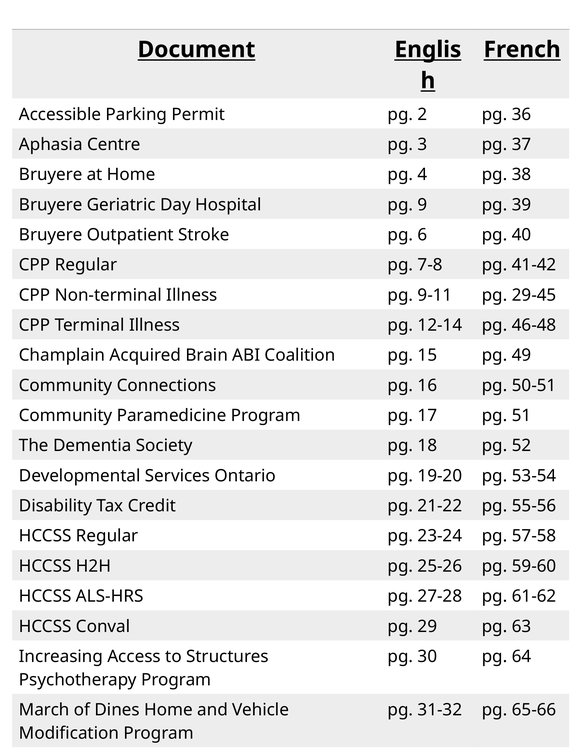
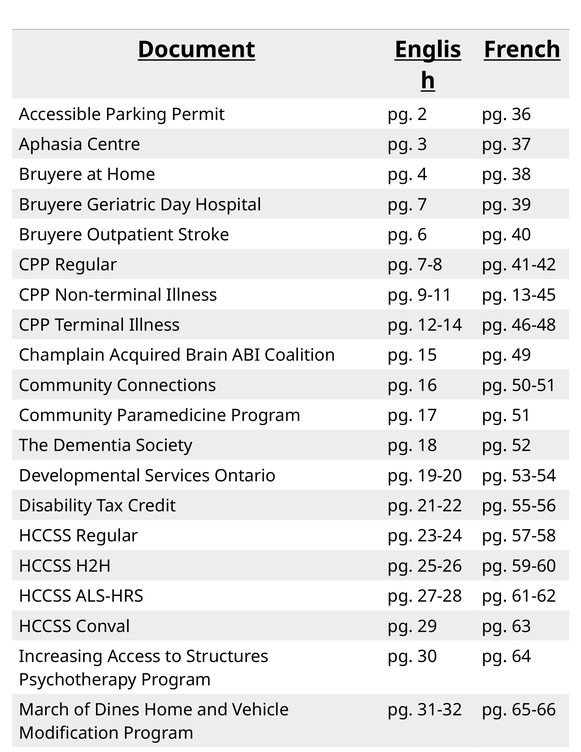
9: 9 -> 7 (422, 205)
29-45: 29-45 -> 13-45 (534, 295)
